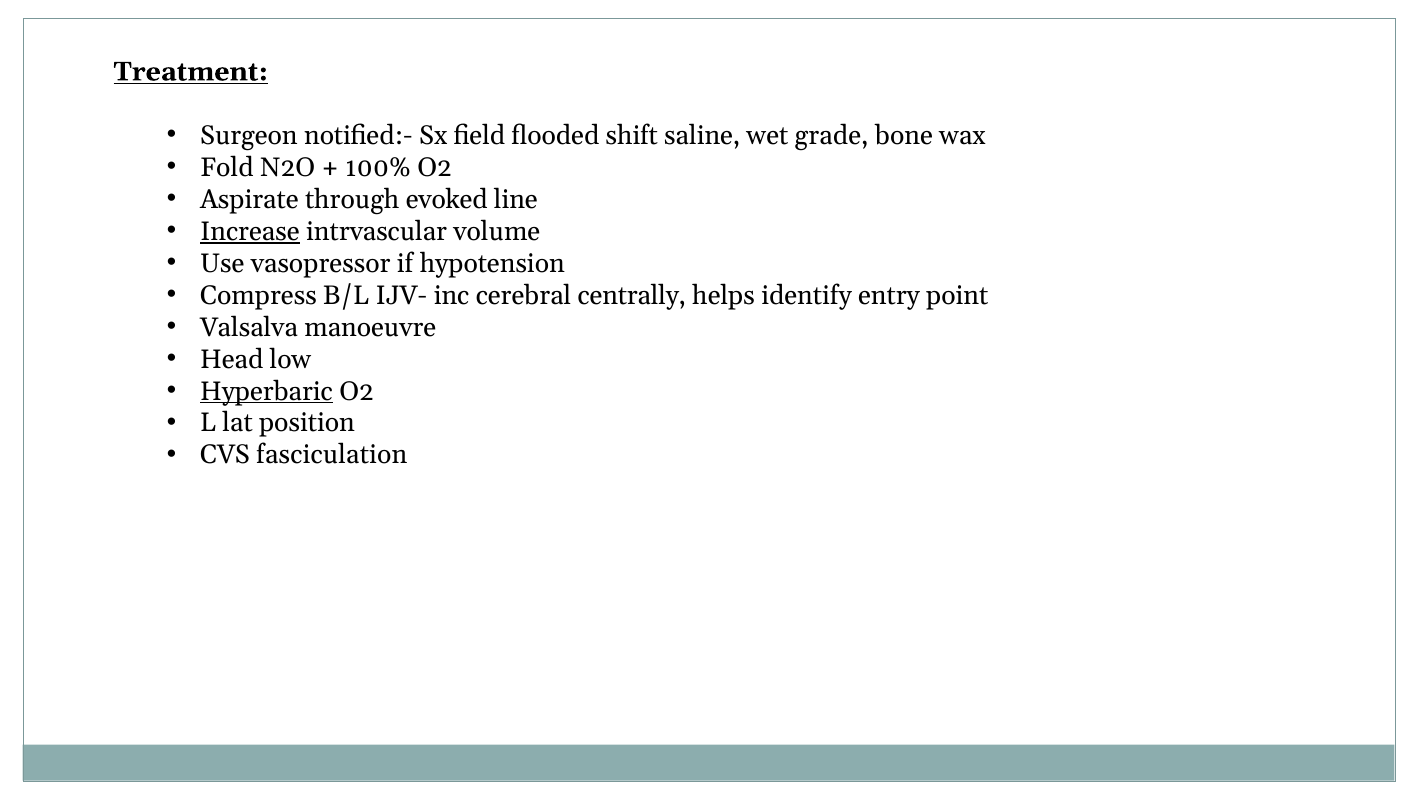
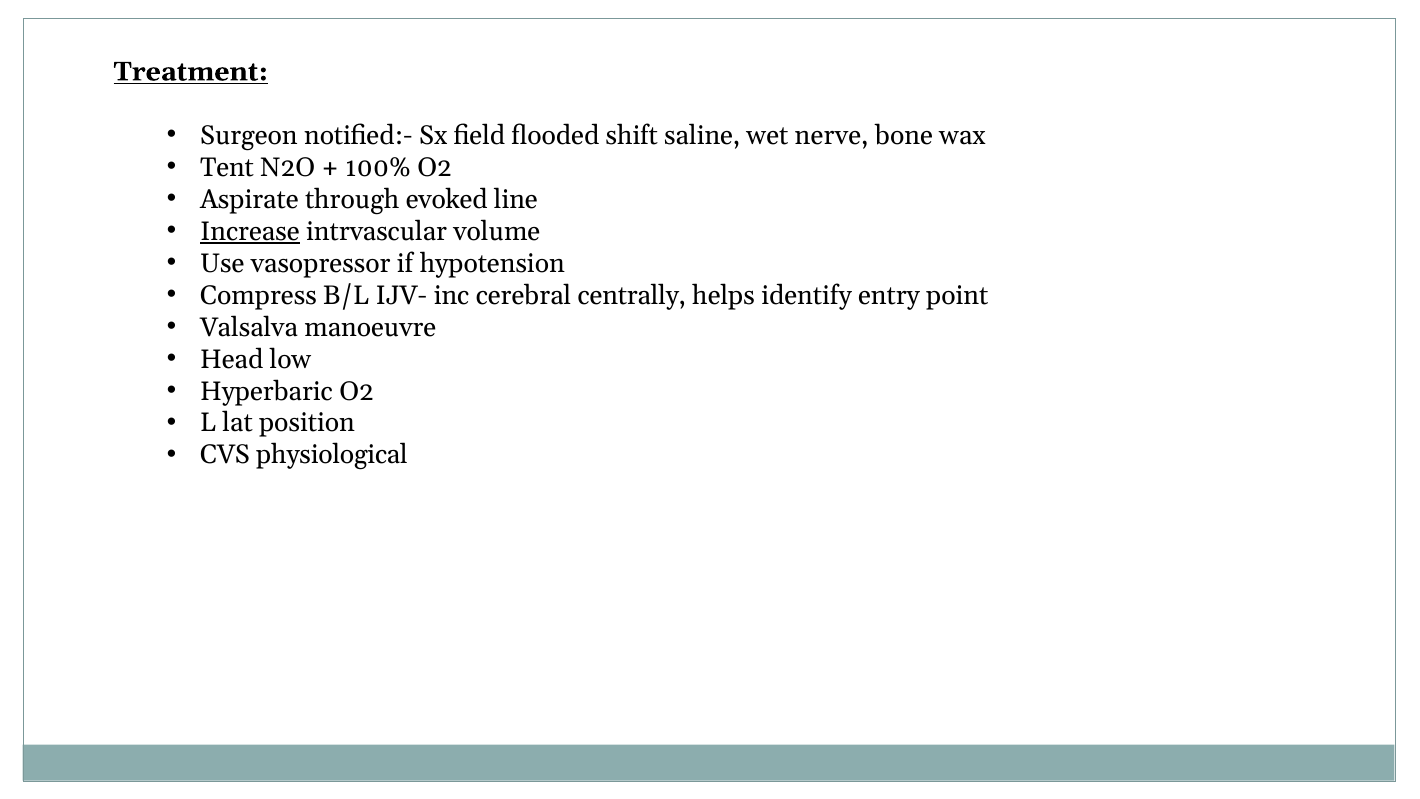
grade: grade -> nerve (832, 135)
Fold: Fold -> Tent (227, 167)
Hyperbaric underline: present -> none (266, 391)
fasciculation: fasciculation -> physiological (332, 455)
